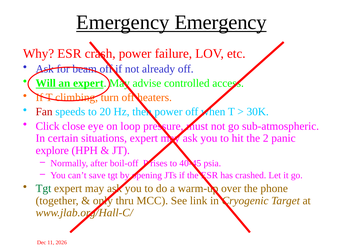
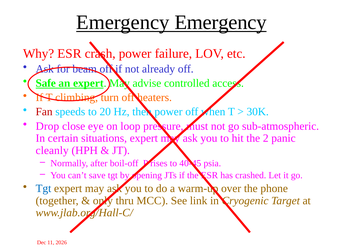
Will: Will -> Safe (46, 83)
Click: Click -> Drop (47, 127)
explore: explore -> cleanly (52, 151)
Tgt colour: green -> blue (43, 189)
